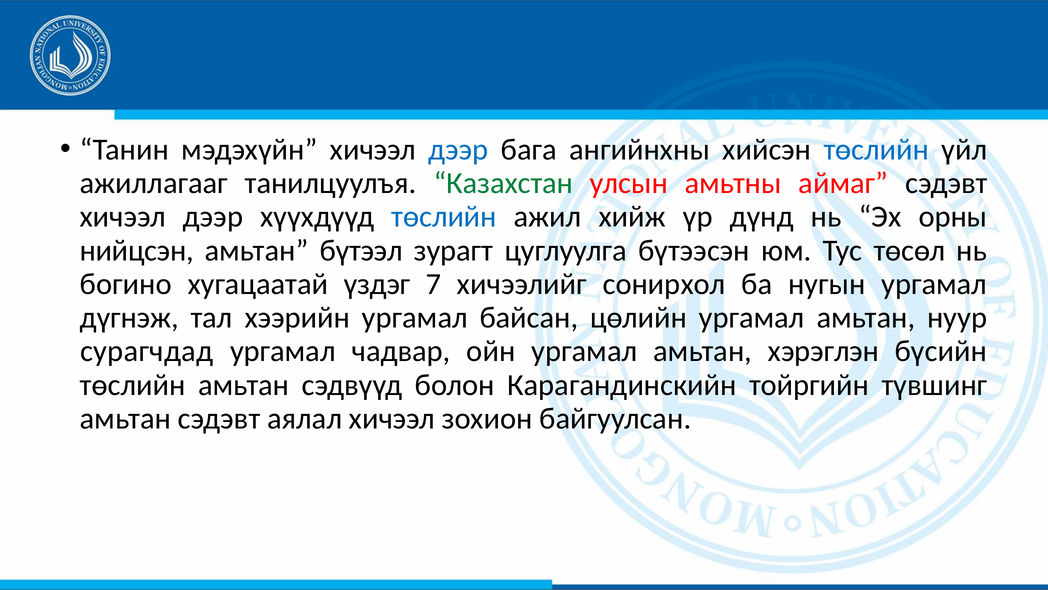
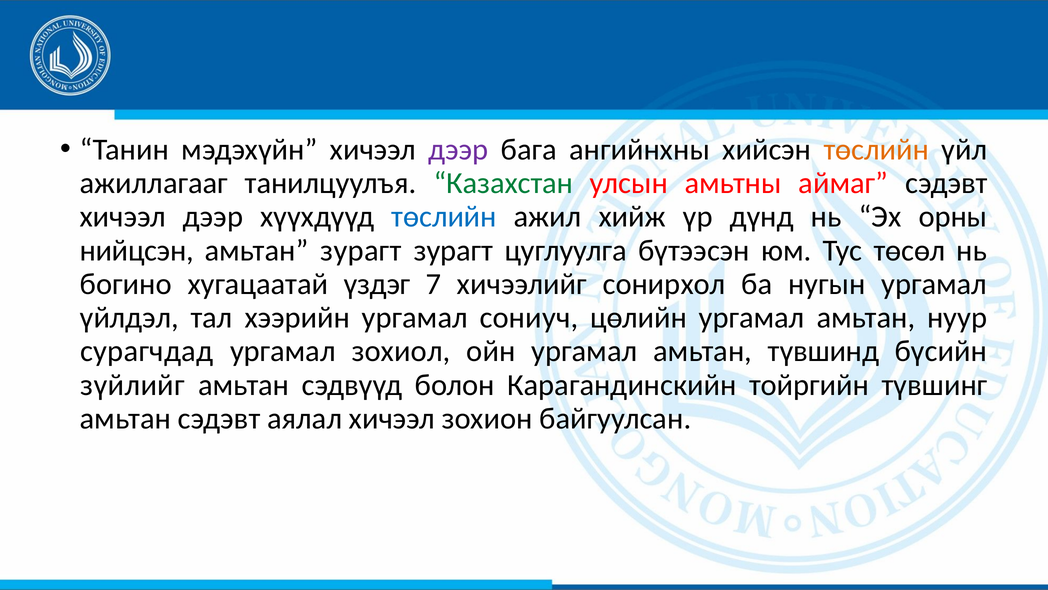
дээр colour: blue -> purple (458, 149)
төслийн colour: blue -> orange (876, 149)
амьтан бүтээл: бүтээл -> зурагт (361, 250)
дүгнэж: дүгнэж -> үйлдэл (129, 317)
байсан: байсан -> сониуч (529, 317)
чадвар: чадвар -> зохиол (401, 351)
хэрэглэн: хэрэглэн -> түвшинд (824, 351)
төслийн: төслийн -> зүйлийг (133, 385)
